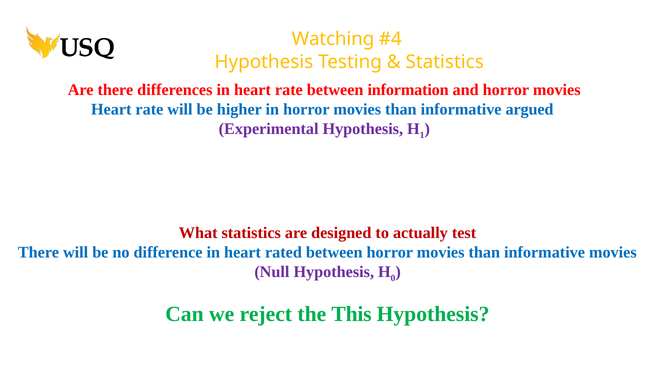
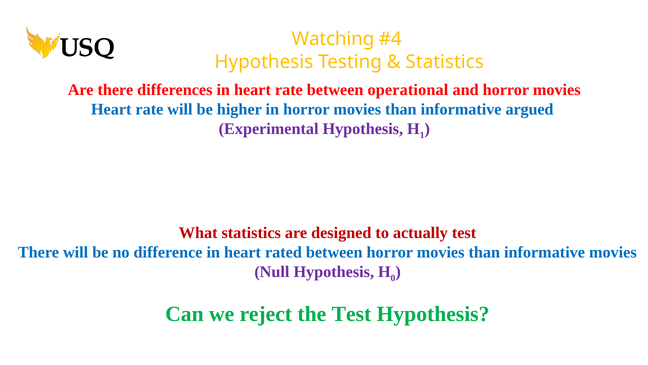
information: information -> operational (408, 90)
the This: This -> Test (351, 314)
